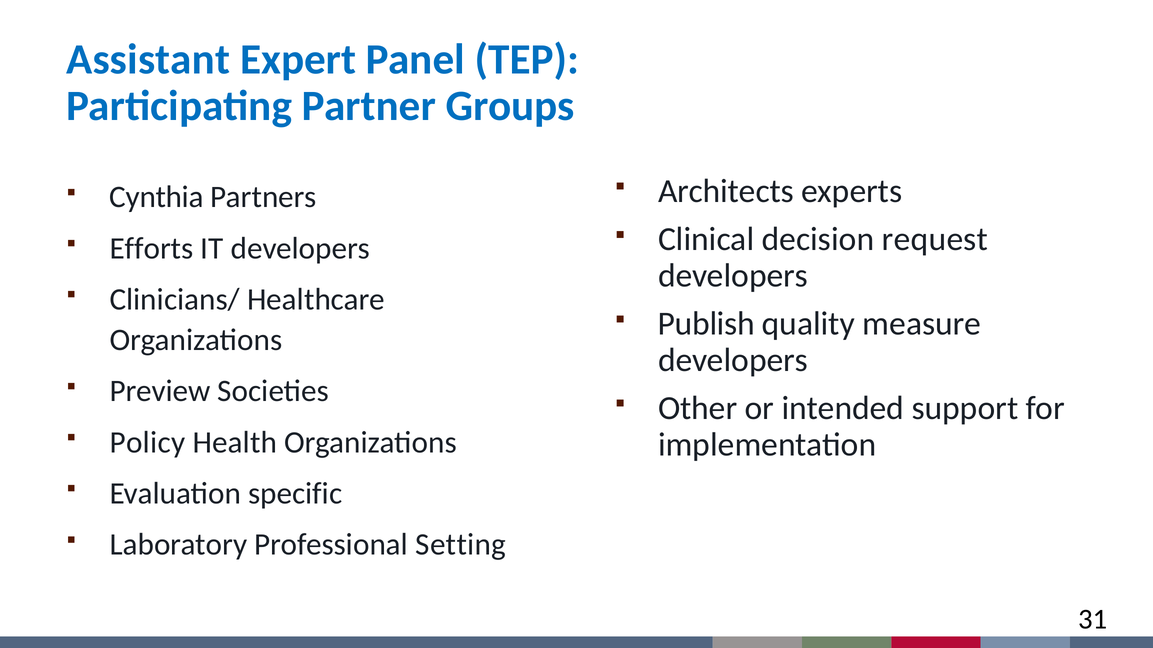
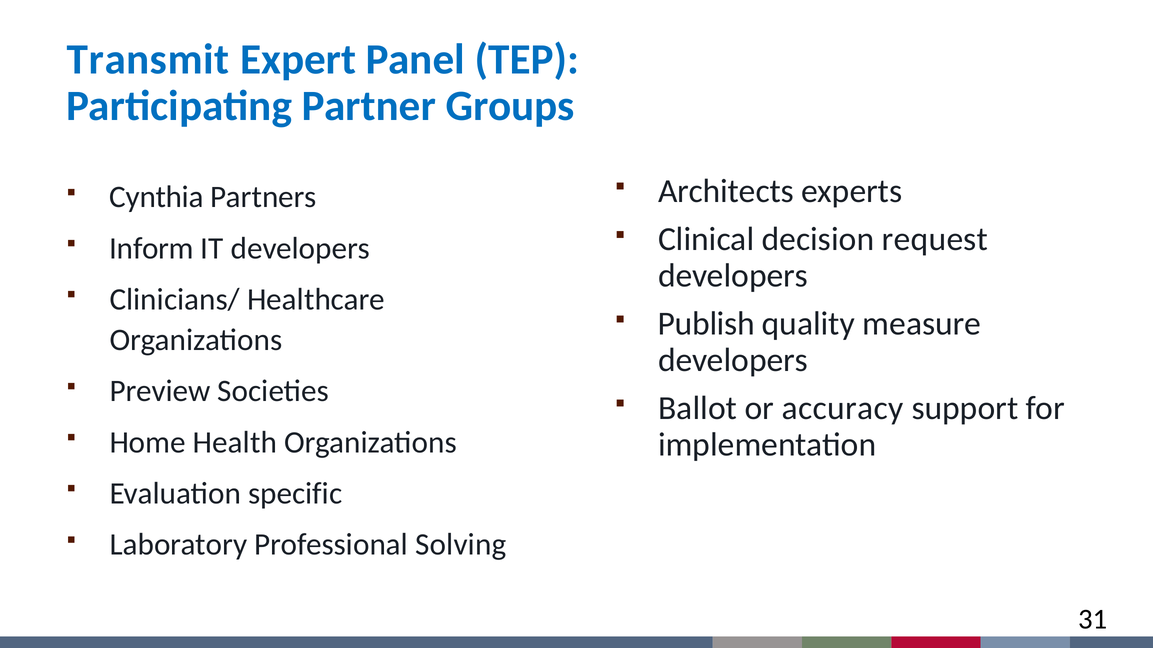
Assistant: Assistant -> Transmit (148, 59)
Efforts: Efforts -> Inform (152, 248)
Other: Other -> Ballot (698, 409)
intended: intended -> accuracy (843, 409)
Policy: Policy -> Home (148, 443)
Setting: Setting -> Solving (461, 545)
